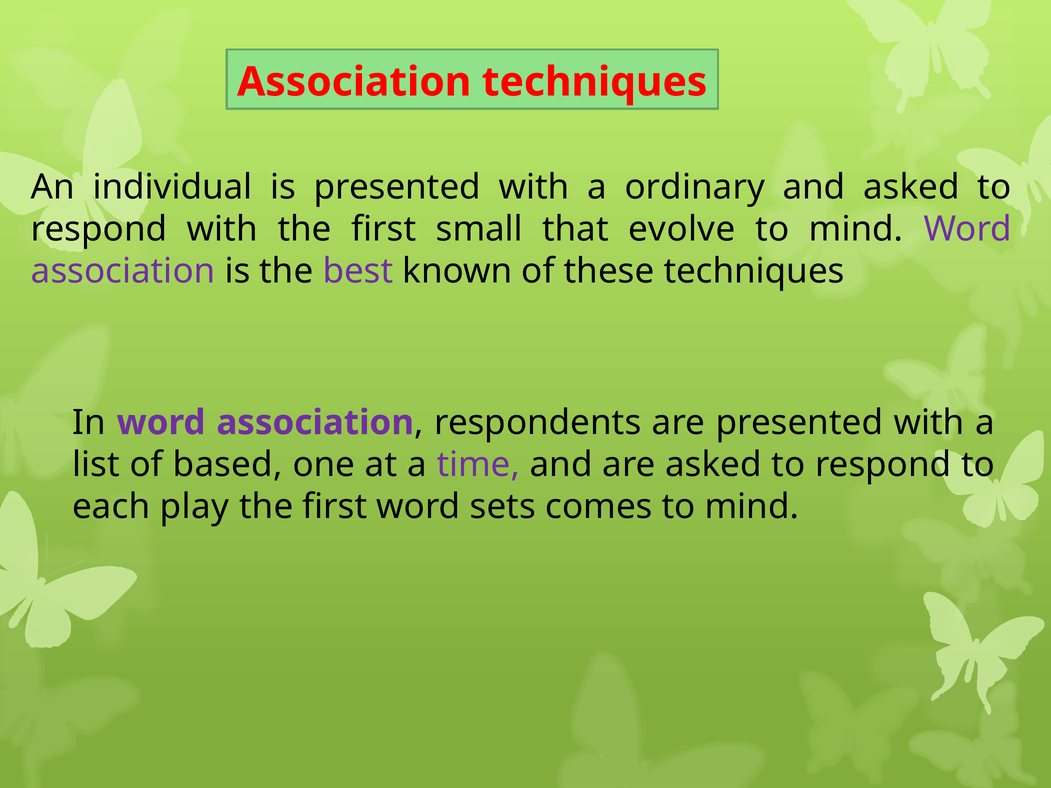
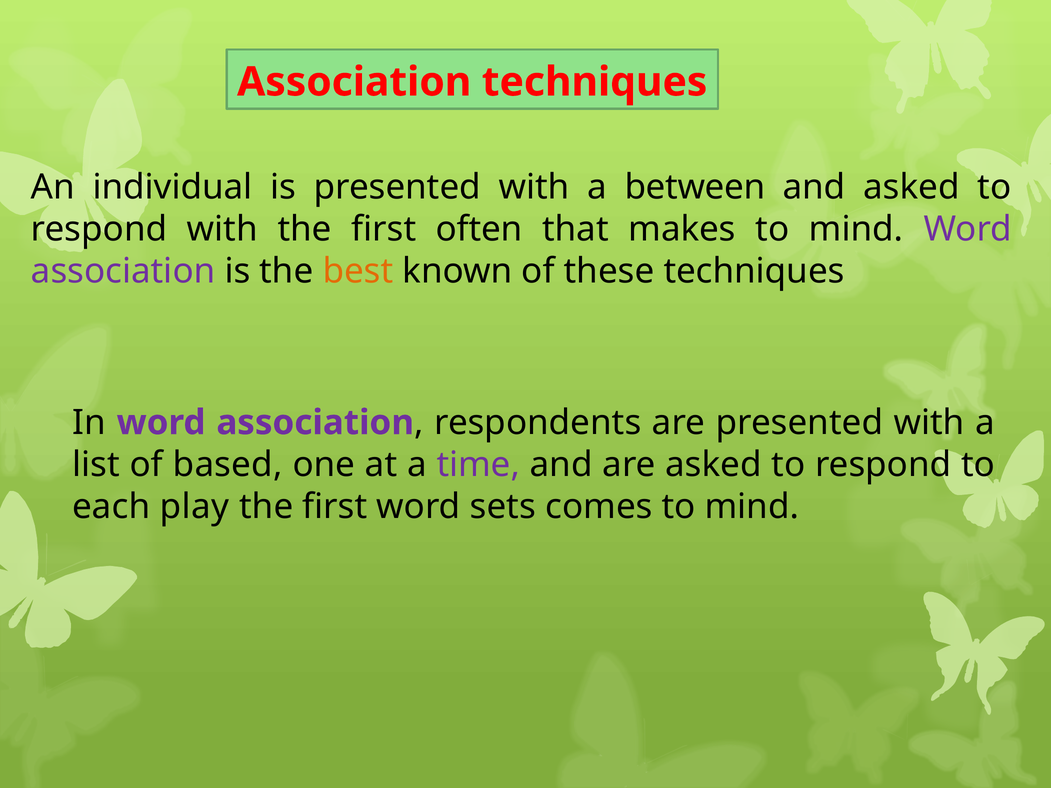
ordinary: ordinary -> between (695, 187)
small: small -> often (479, 229)
evolve: evolve -> makes (682, 229)
best colour: purple -> orange (358, 272)
